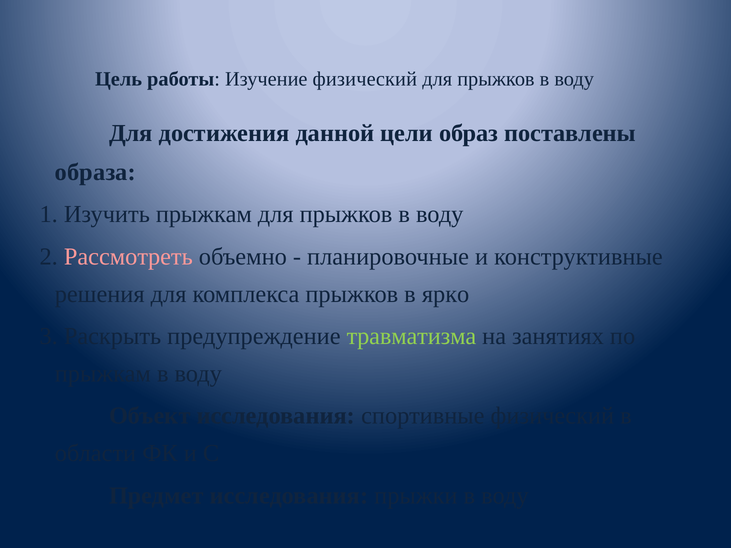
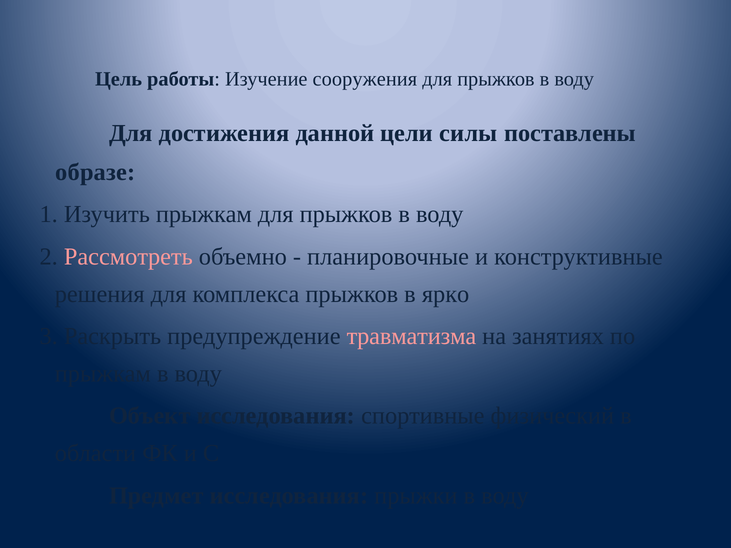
Изучение физический: физический -> сооружения (365, 79)
образ: образ -> силы (468, 133)
образа: образа -> образе (95, 172)
травматизма colour: light green -> pink (411, 336)
